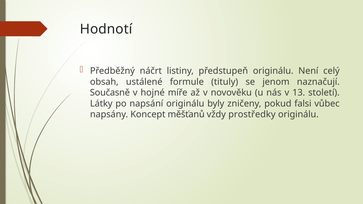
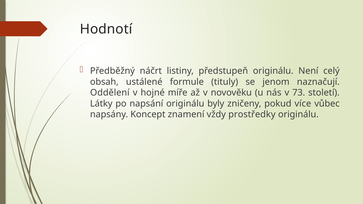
Současně: Současně -> Oddělení (110, 93)
13: 13 -> 73 (299, 93)
falsi: falsi -> více (303, 104)
měšťanů: měšťanů -> znamení (186, 115)
